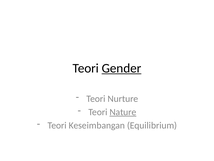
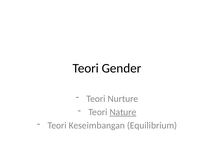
Gender underline: present -> none (122, 68)
